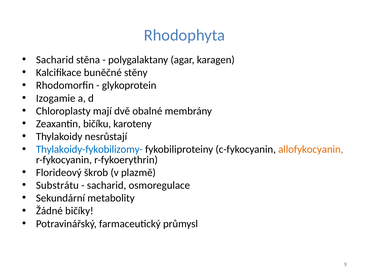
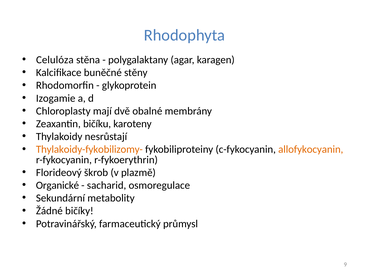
Sacharid: Sacharid -> Celulóza (55, 60)
Thylakoidy-fykobilizomy- colour: blue -> orange (89, 149)
Substrátu: Substrátu -> Organické (57, 185)
